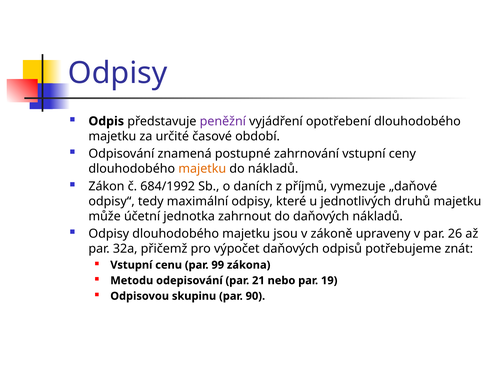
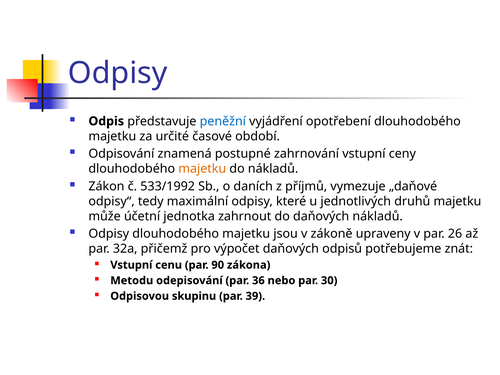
peněžní colour: purple -> blue (223, 121)
684/1992: 684/1992 -> 533/1992 (168, 186)
99: 99 -> 90 (218, 265)
21: 21 -> 36 (258, 281)
19: 19 -> 30 (329, 281)
90: 90 -> 39 (255, 296)
